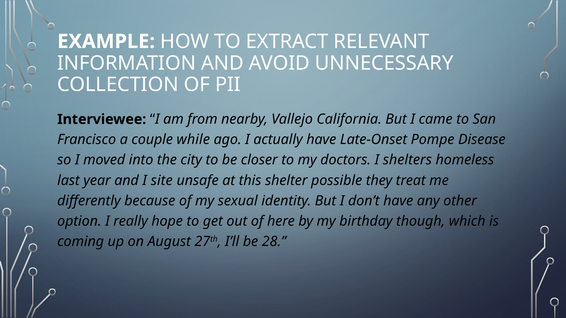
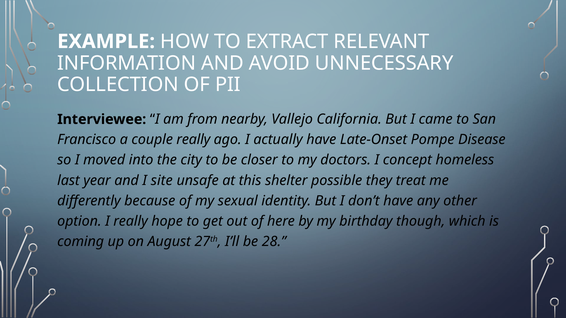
couple while: while -> really (193, 140)
shelters: shelters -> concept (407, 160)
